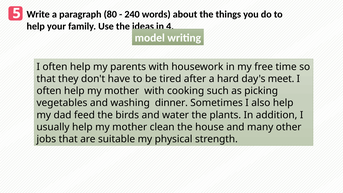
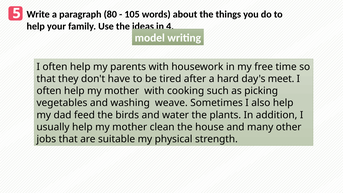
240: 240 -> 105 (132, 14)
dinner: dinner -> weave (171, 103)
